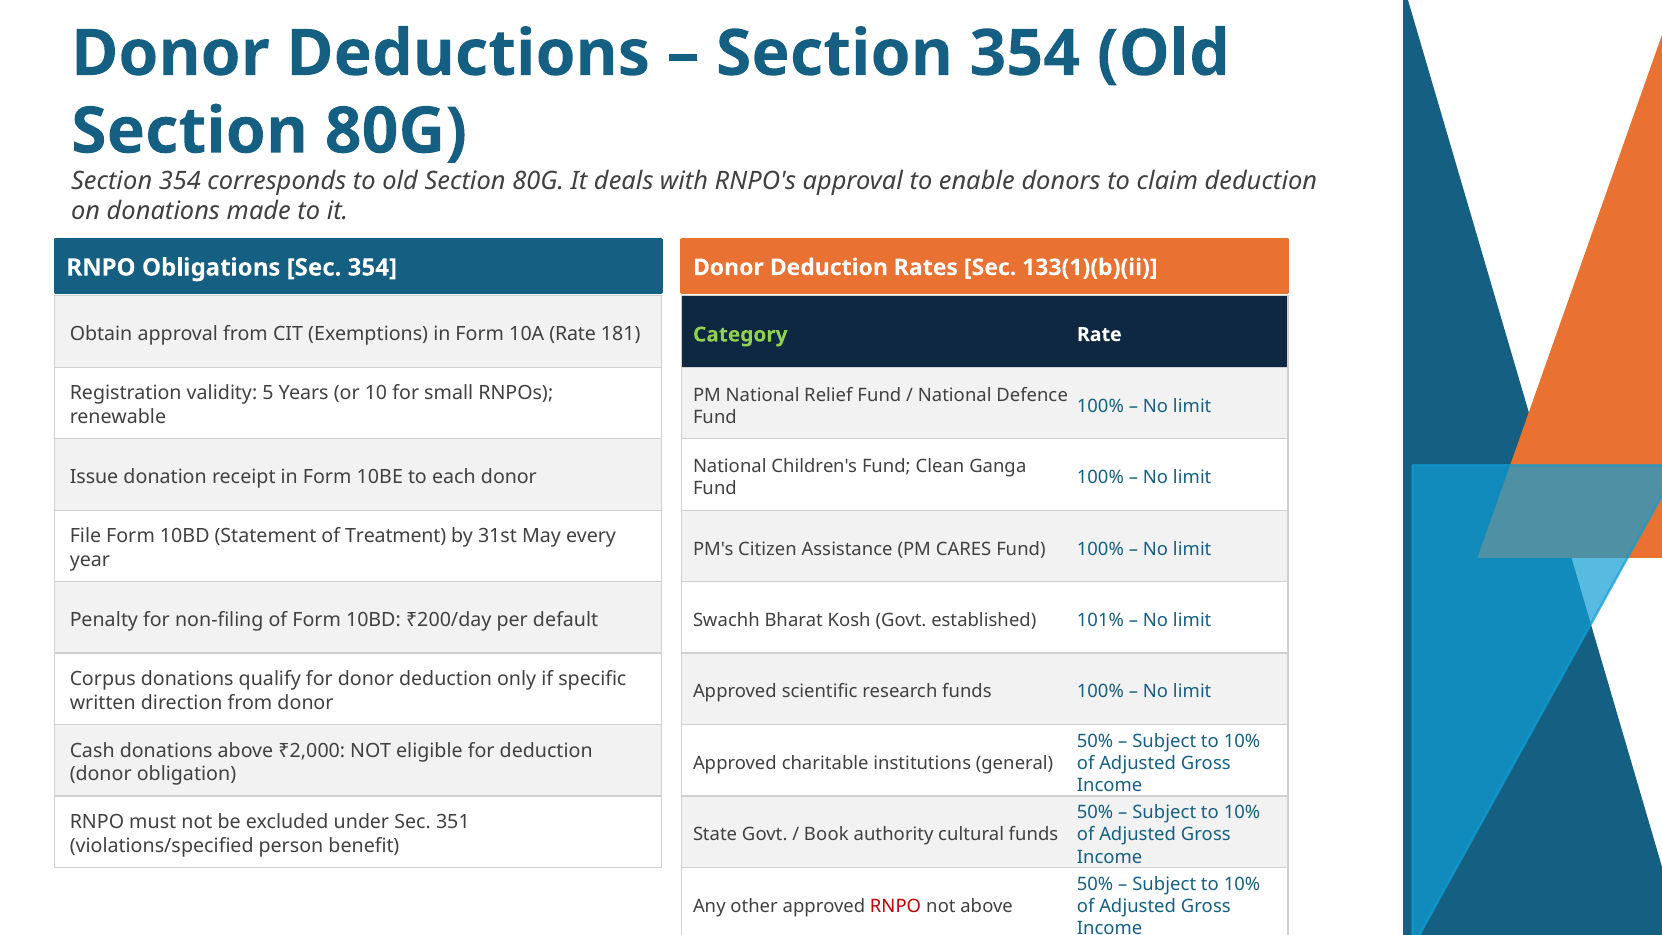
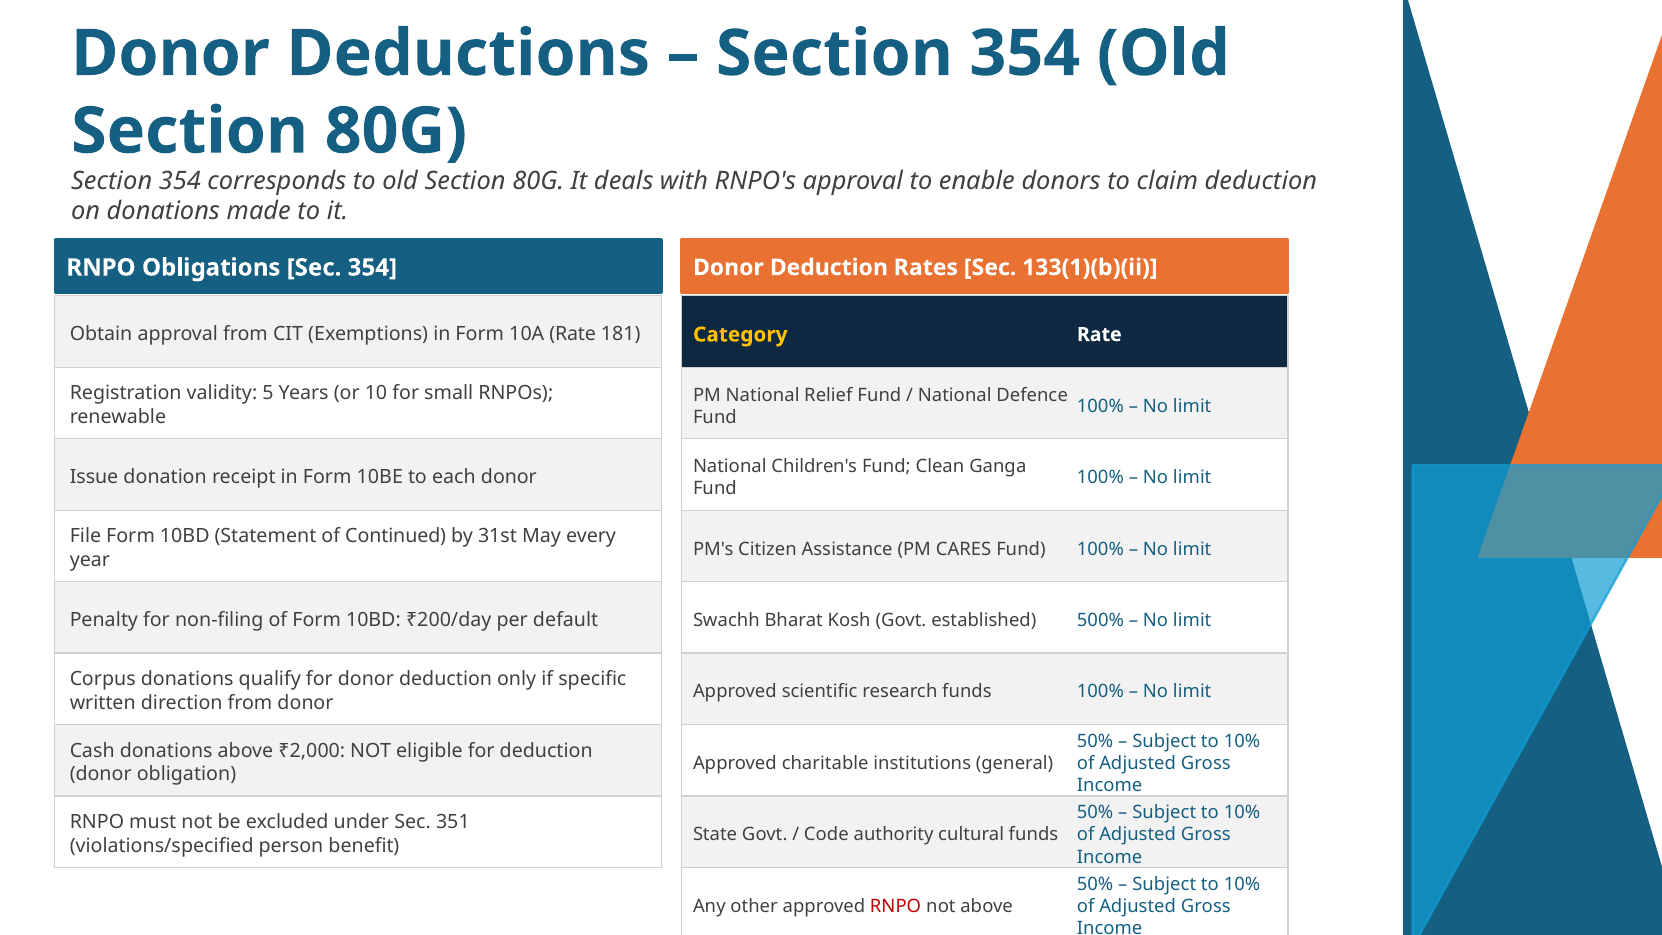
Category colour: light green -> yellow (740, 335)
Treatment: Treatment -> Continued (396, 536)
101%: 101% -> 500% (1100, 620)
Book: Book -> Code (826, 835)
